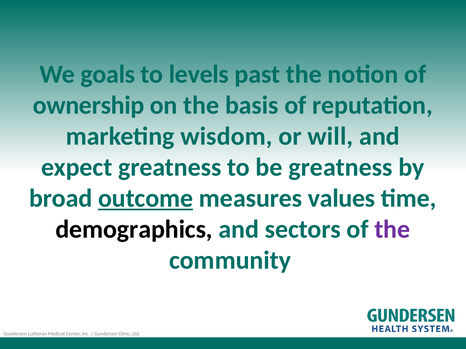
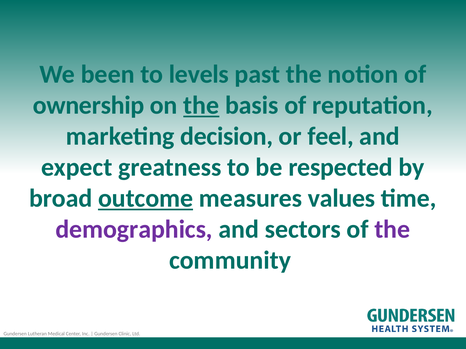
goals: goals -> been (108, 74)
the underline: none -> present (201, 105)
wisdom: wisdom -> decision (227, 137)
will: will -> feel (331, 137)
be greatness: greatness -> respected (341, 168)
demographics colour: black -> purple (134, 230)
